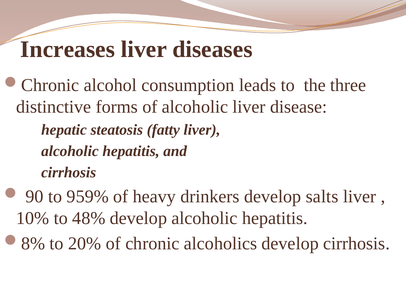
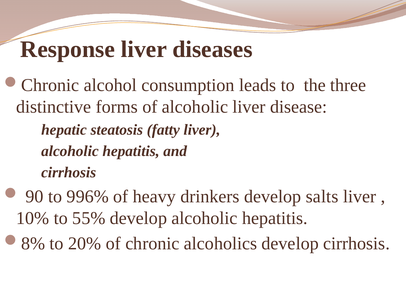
Increases: Increases -> Response (68, 49)
959%: 959% -> 996% (88, 196)
48%: 48% -> 55% (89, 218)
